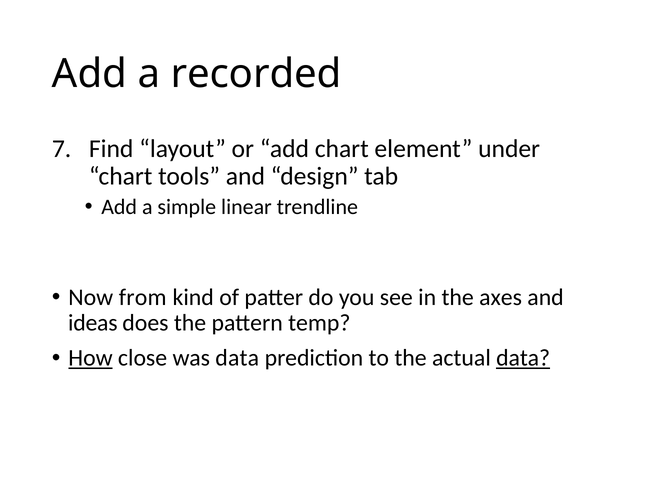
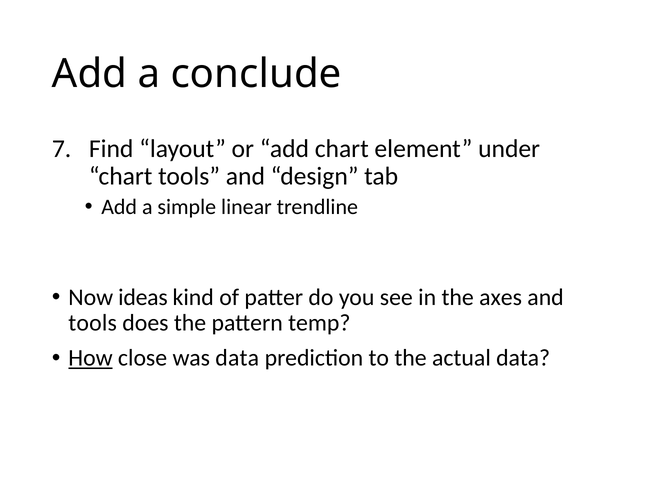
recorded: recorded -> conclude (256, 74)
from: from -> ideas (143, 297)
ideas: ideas -> tools (93, 323)
data underline: present -> none (523, 358)
